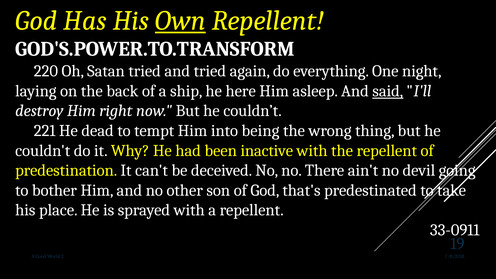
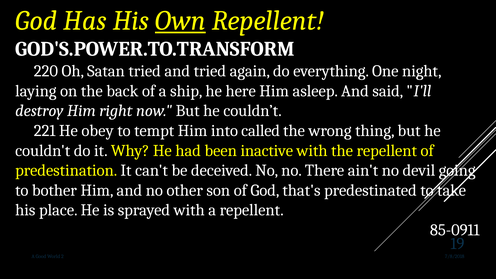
said underline: present -> none (388, 91)
dead: dead -> obey (98, 131)
being: being -> called (261, 131)
33-0911: 33-0911 -> 85-0911 (455, 230)
